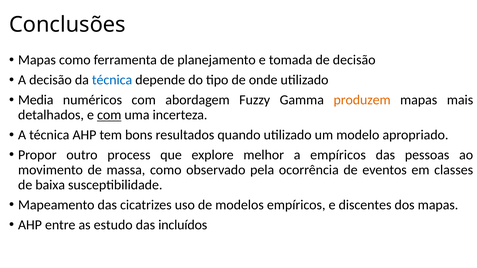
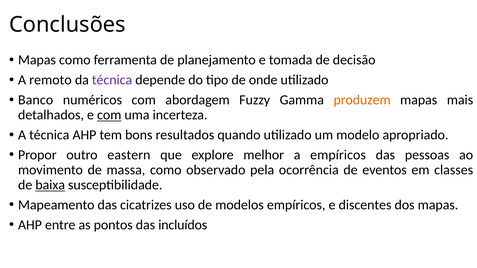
A decisão: decisão -> remoto (50, 80)
técnica colour: blue -> purple (112, 80)
Media: Media -> Banco (36, 100)
process: process -> eastern (129, 155)
baixa underline: none -> present (50, 185)
estudo: estudo -> pontos (113, 225)
